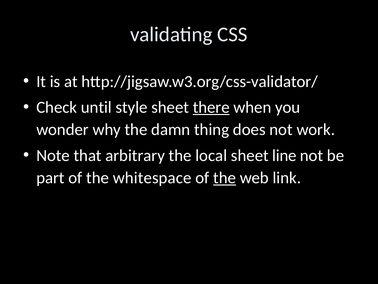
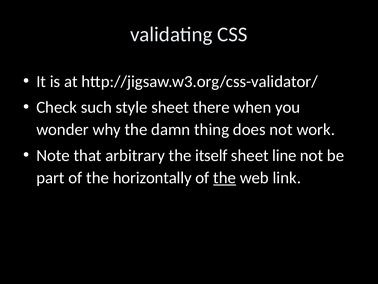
until: until -> such (96, 107)
there underline: present -> none (211, 107)
local: local -> itself (211, 155)
whitespace: whitespace -> horizontally (152, 177)
